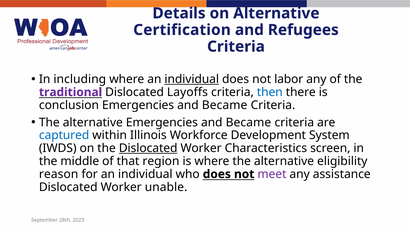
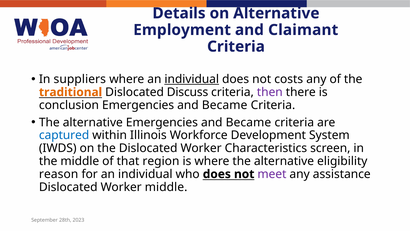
Certification: Certification -> Employment (182, 30)
Refugees: Refugees -> Claimant (303, 30)
including: including -> suppliers (80, 79)
labor: labor -> costs (289, 79)
traditional colour: purple -> orange (71, 92)
Layoffs: Layoffs -> Discuss (188, 92)
then colour: blue -> purple (270, 92)
Dislocated underline: present -> none (148, 148)
Worker unable: unable -> middle (166, 187)
